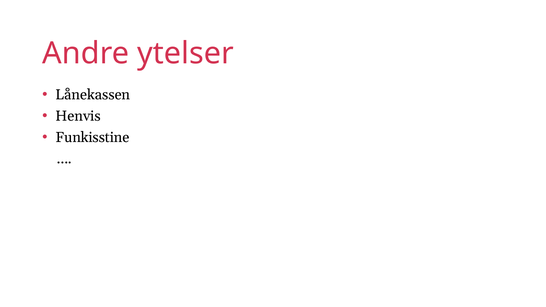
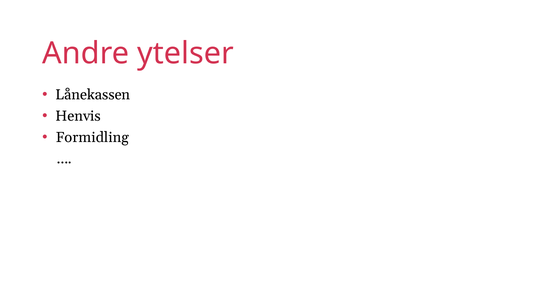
Funkisstine: Funkisstine -> Formidling (92, 137)
